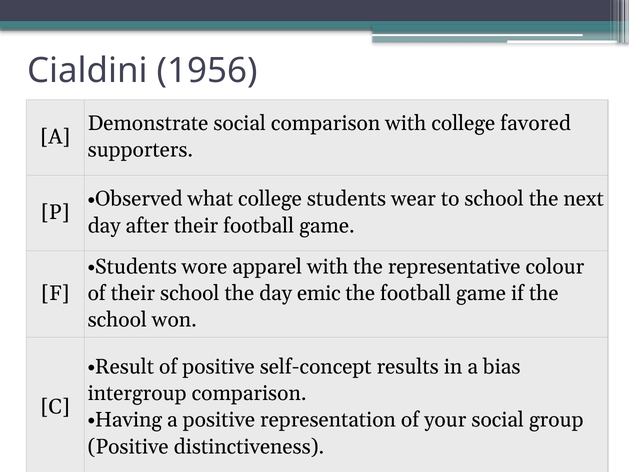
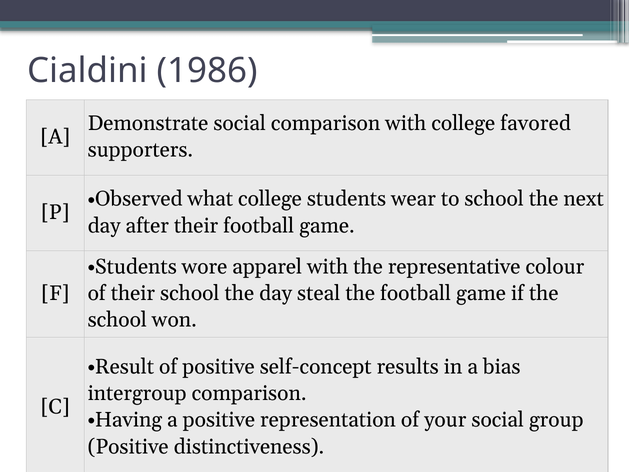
1956: 1956 -> 1986 (207, 71)
emic: emic -> steal (319, 293)
